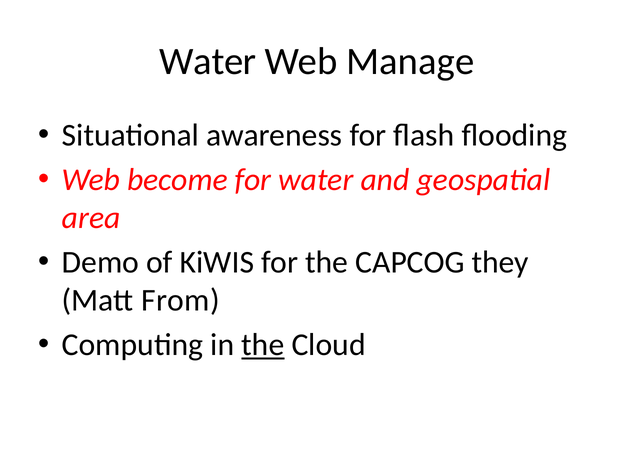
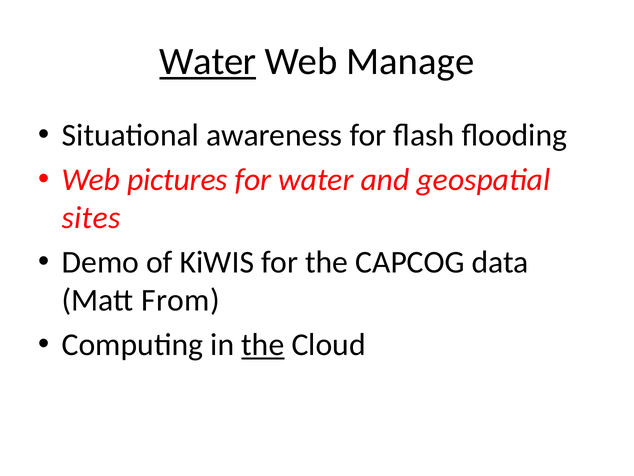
Water underline: none -> present (208, 61)
become: become -> pictures (178, 180)
area: area -> sites (91, 218)
they: they -> data (500, 262)
